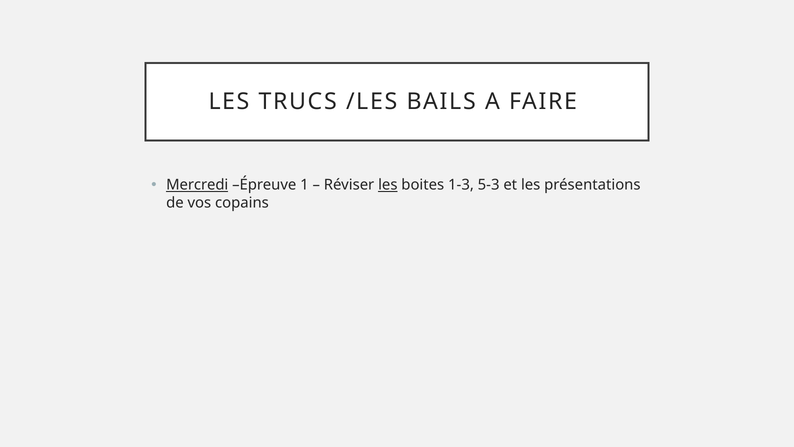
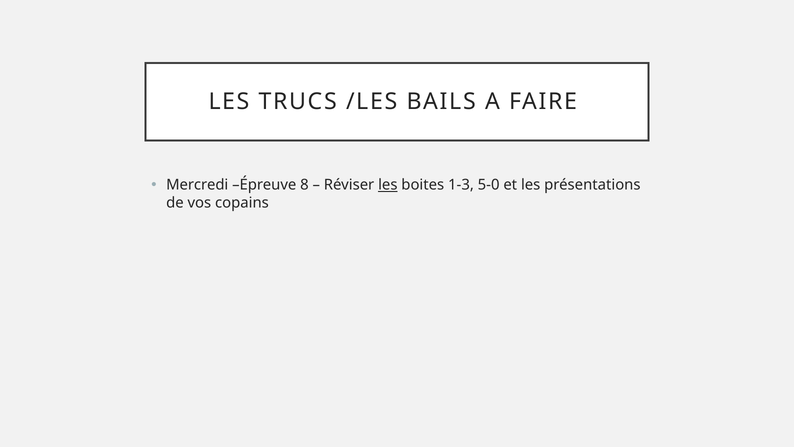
Mercredi underline: present -> none (197, 185)
1: 1 -> 8 (304, 185)
5-3: 5-3 -> 5-0 (489, 185)
